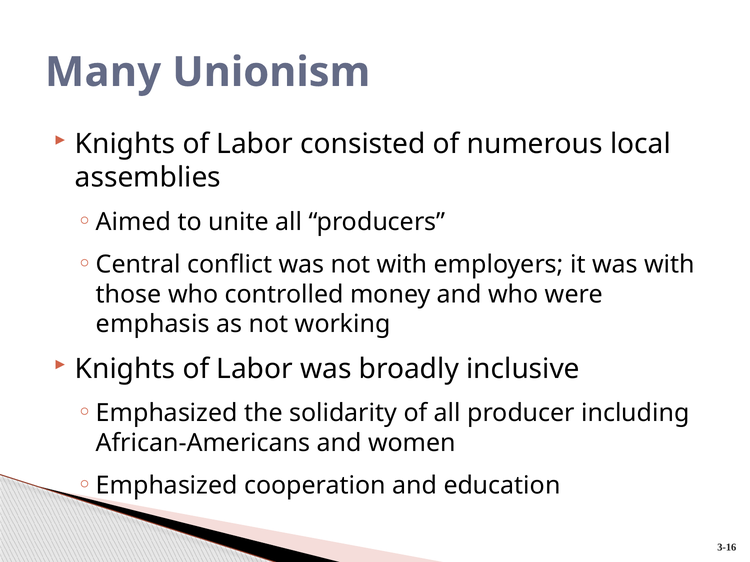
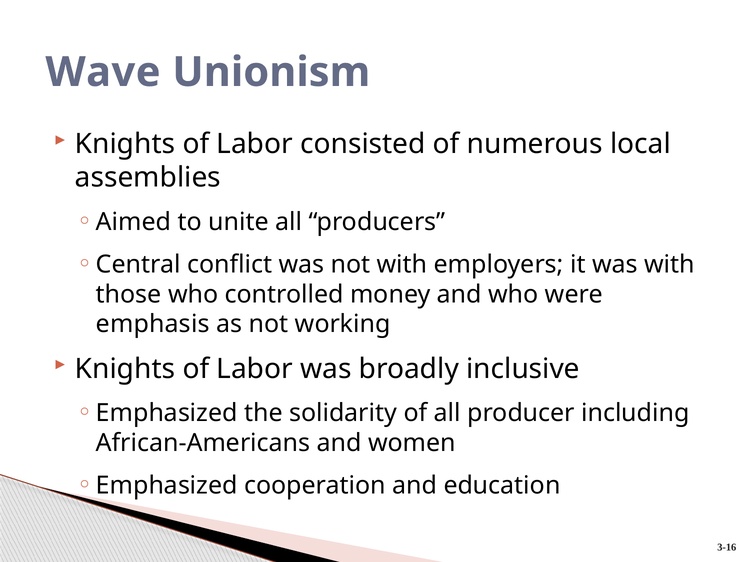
Many: Many -> Wave (103, 72)
